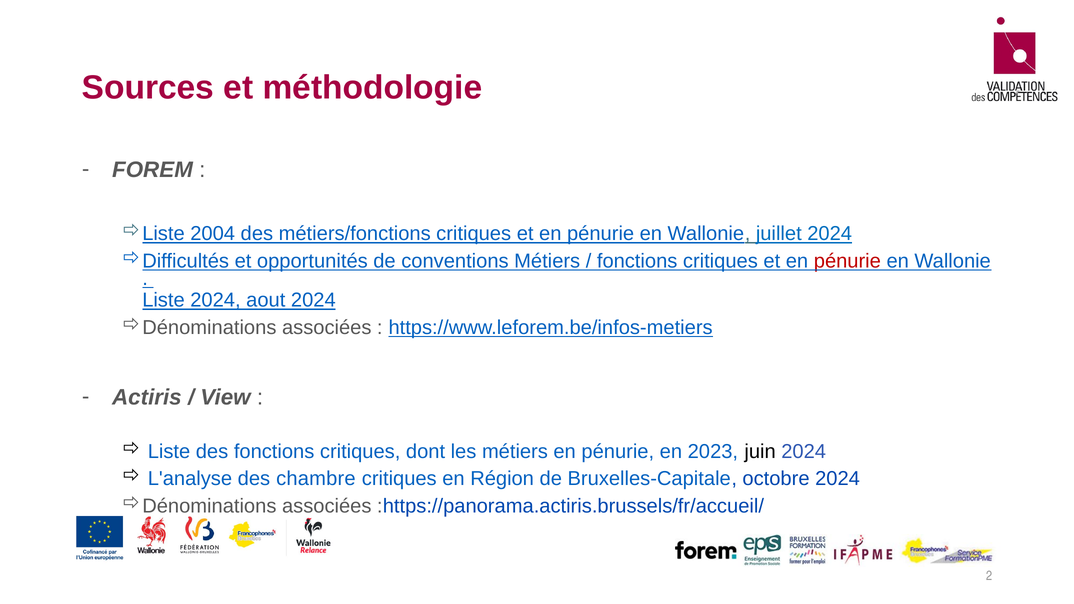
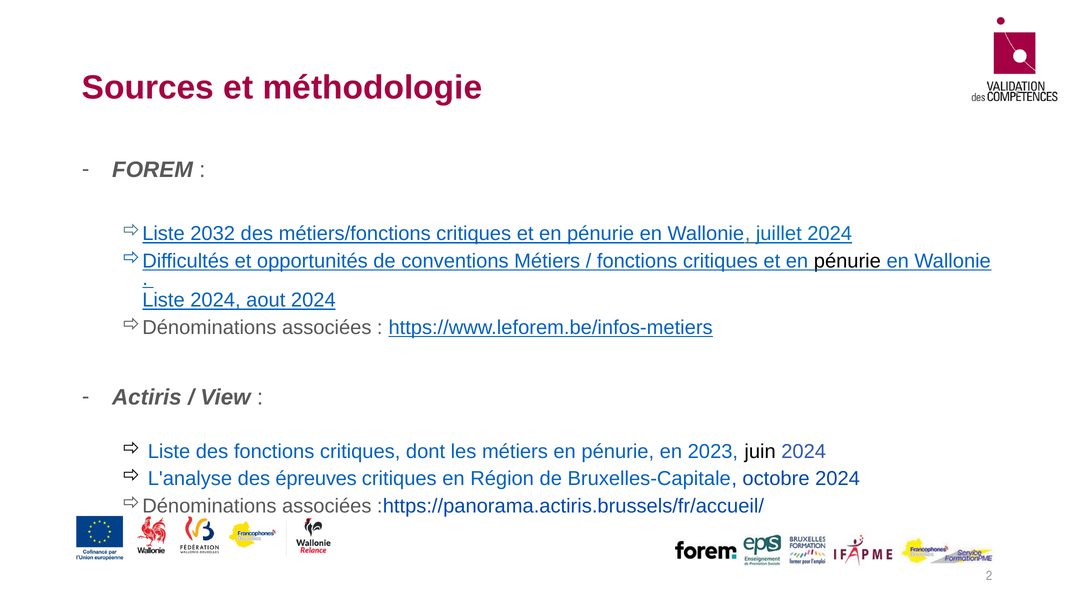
2004: 2004 -> 2032 (213, 234)
pénurie colour: red -> black (847, 261)
chambre: chambre -> épreuves (316, 479)
